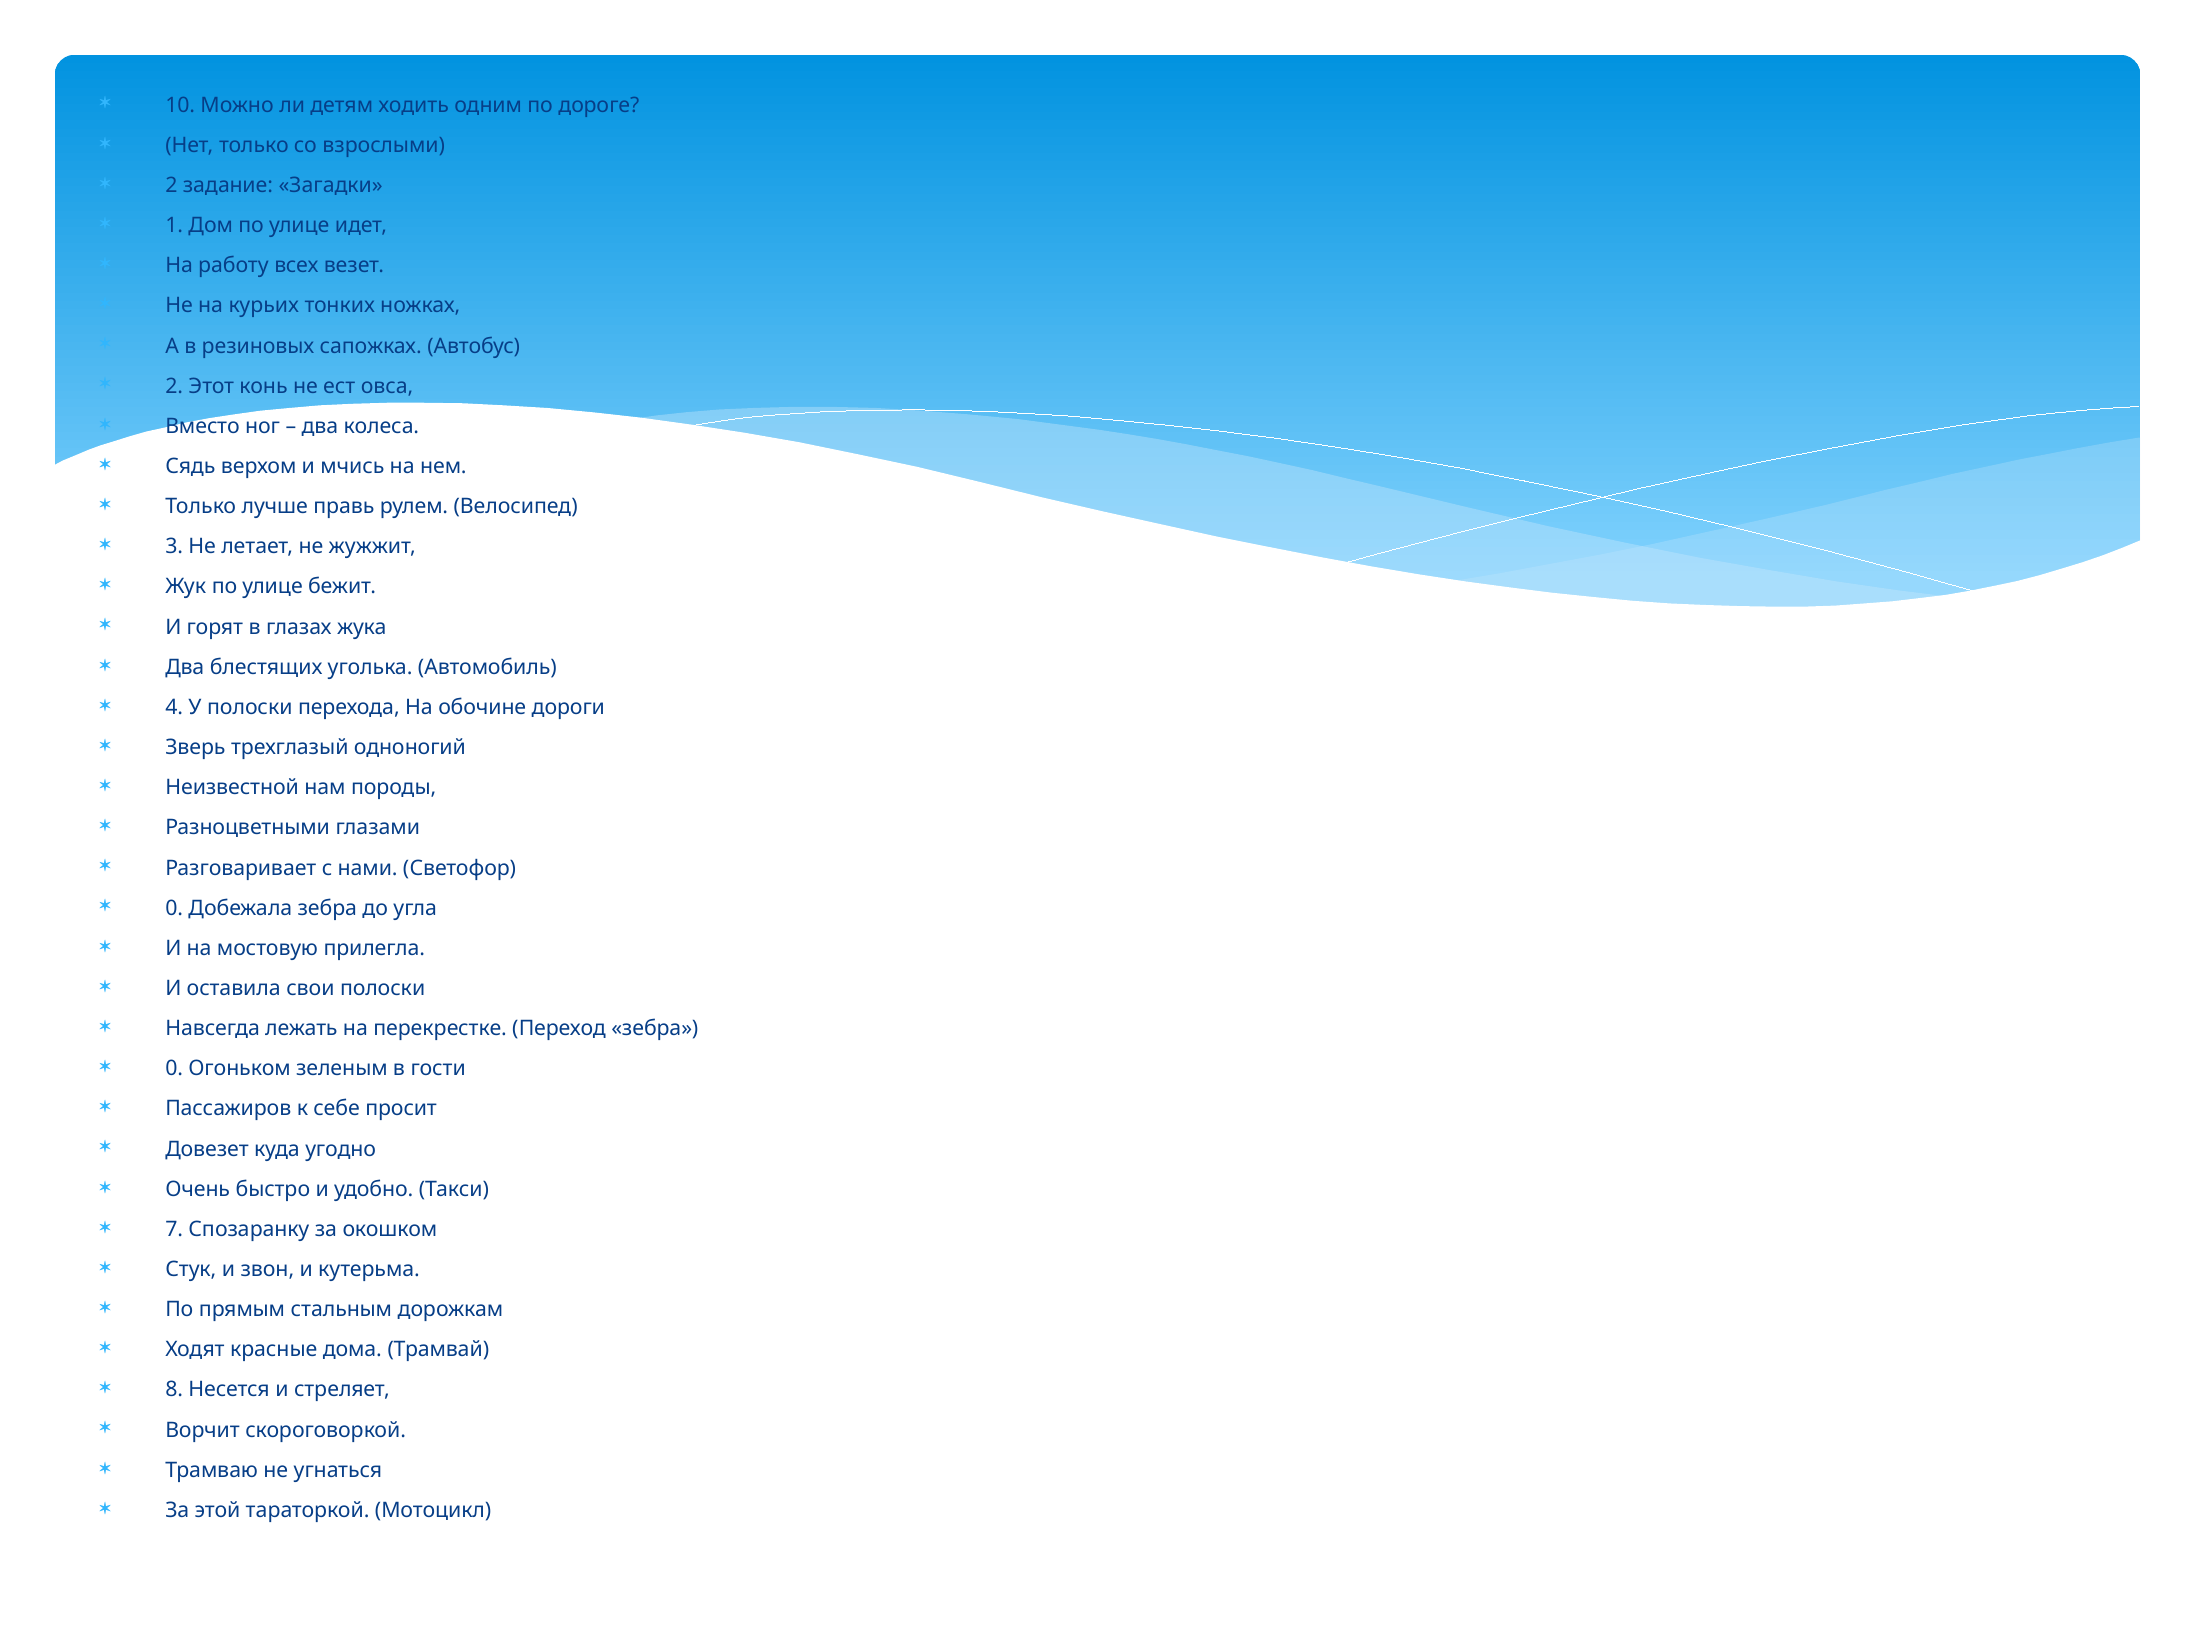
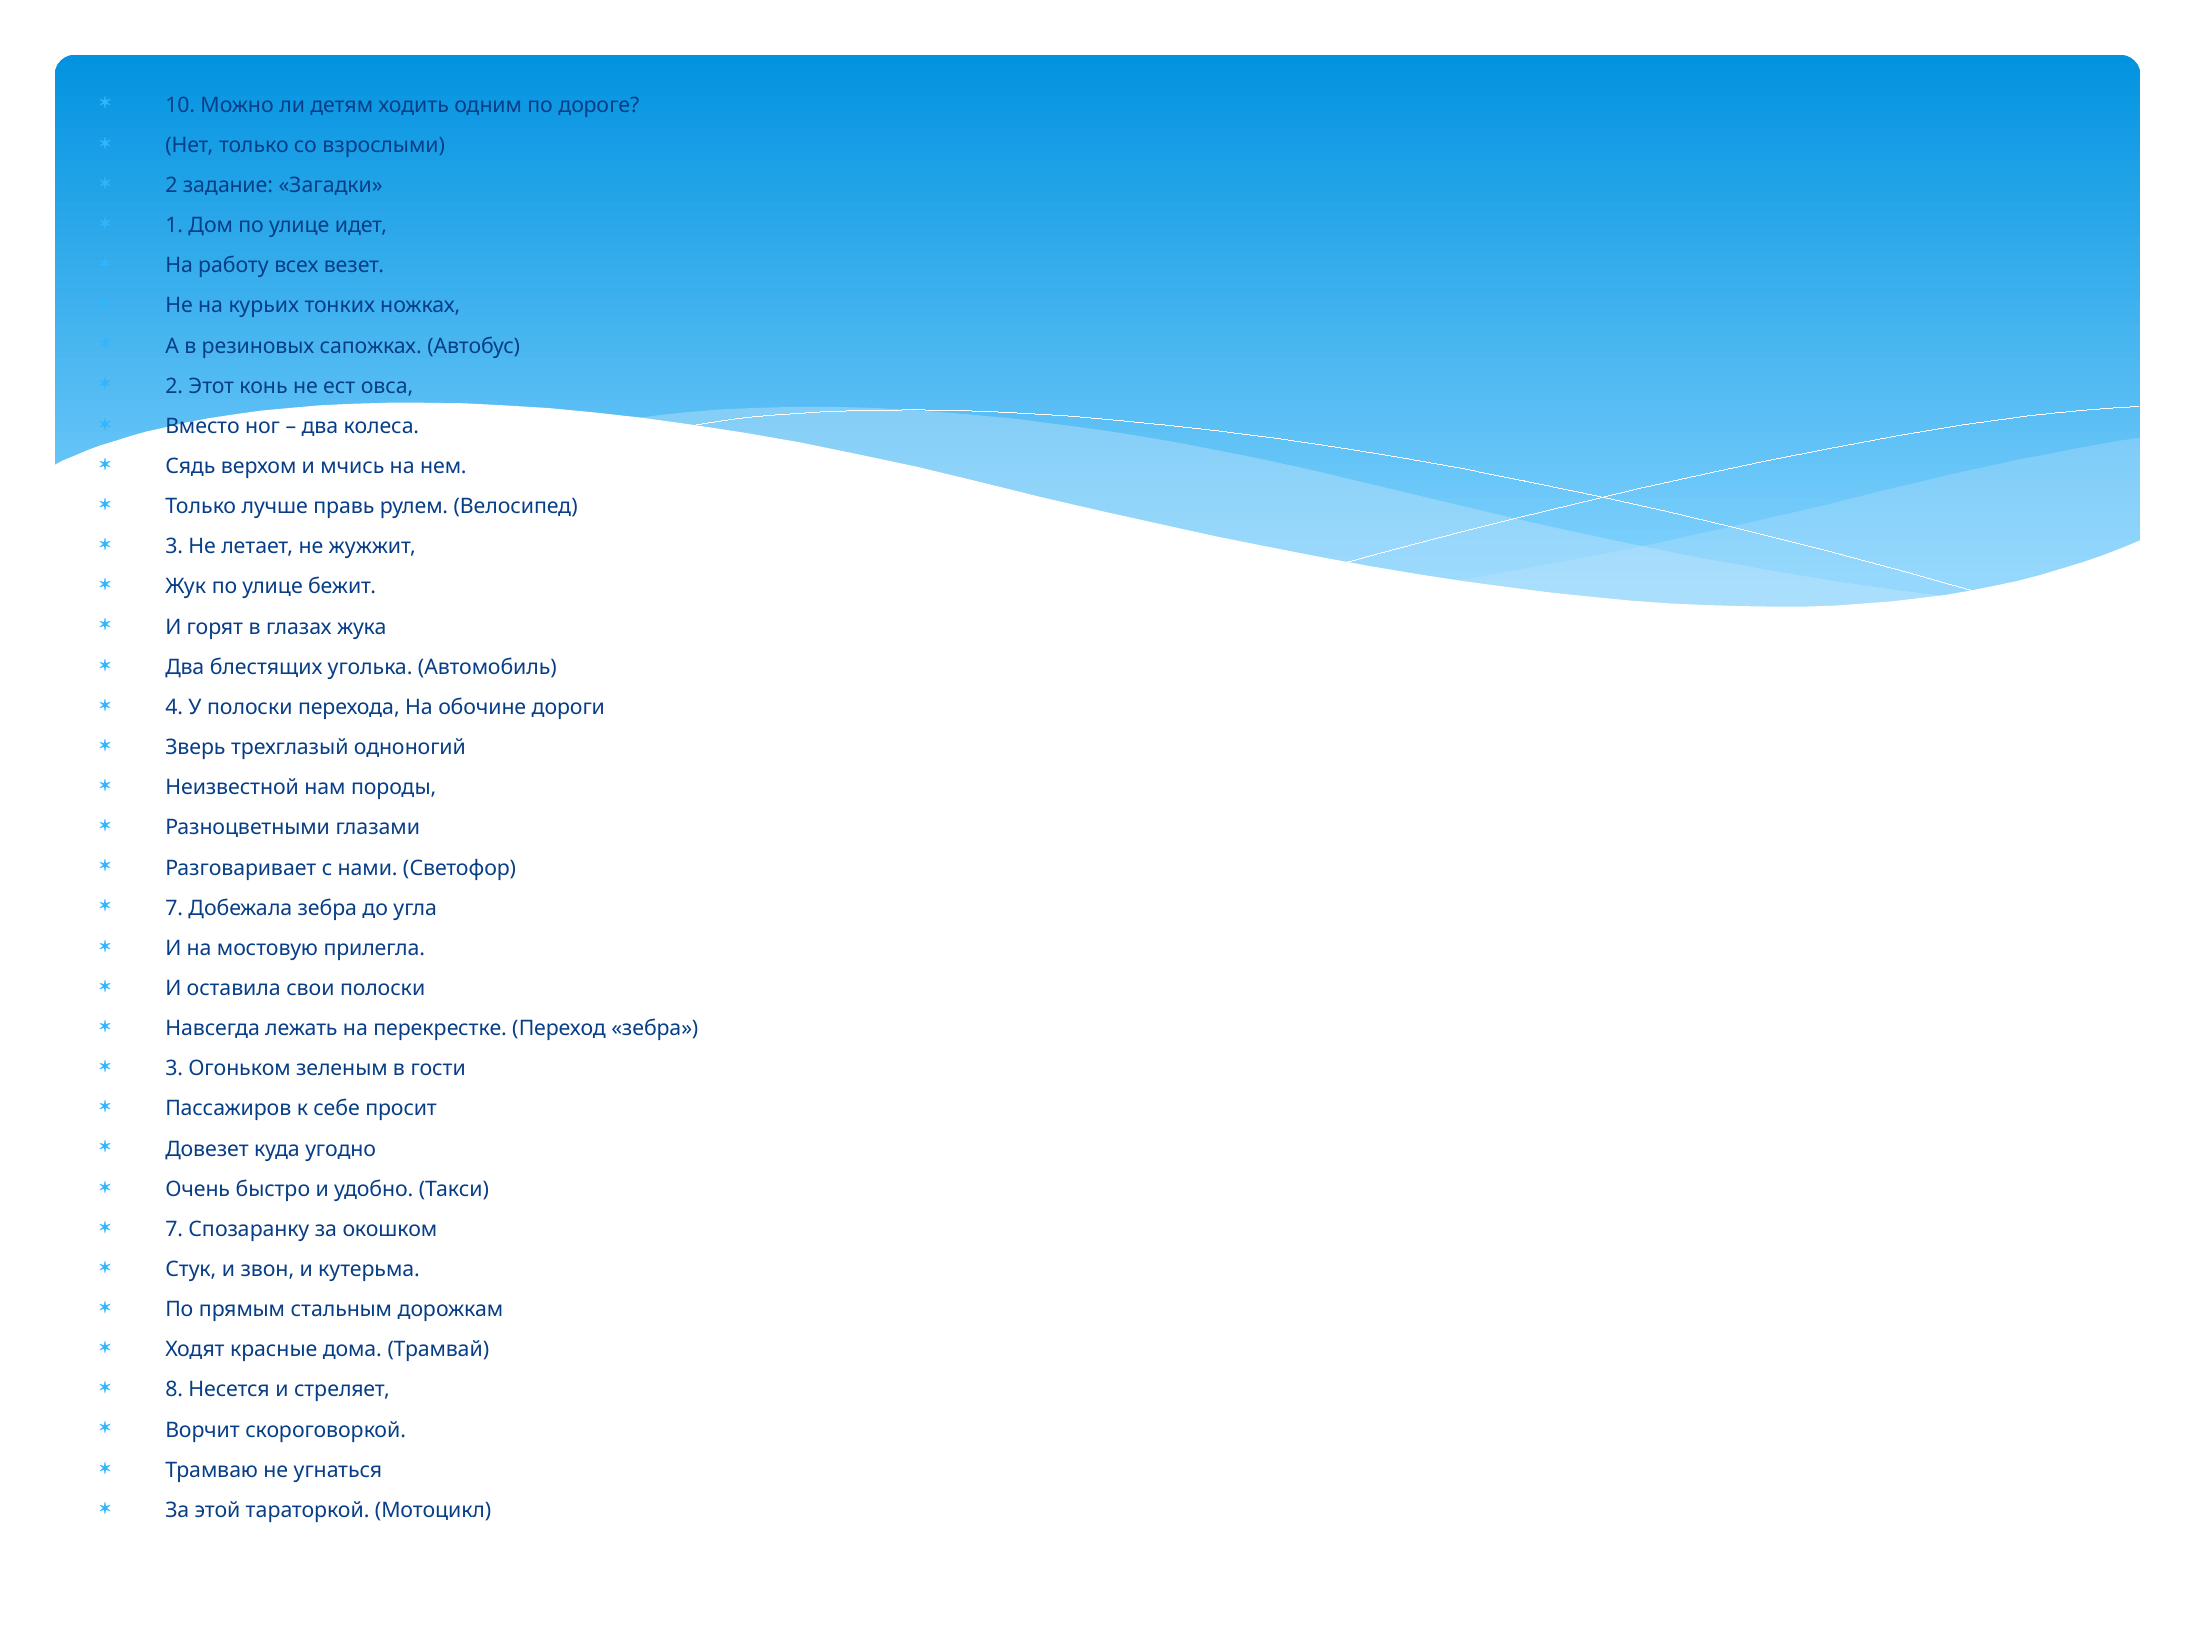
0: 0 -> 7 (174, 908)
0: 0 -> 3 (174, 1069)
